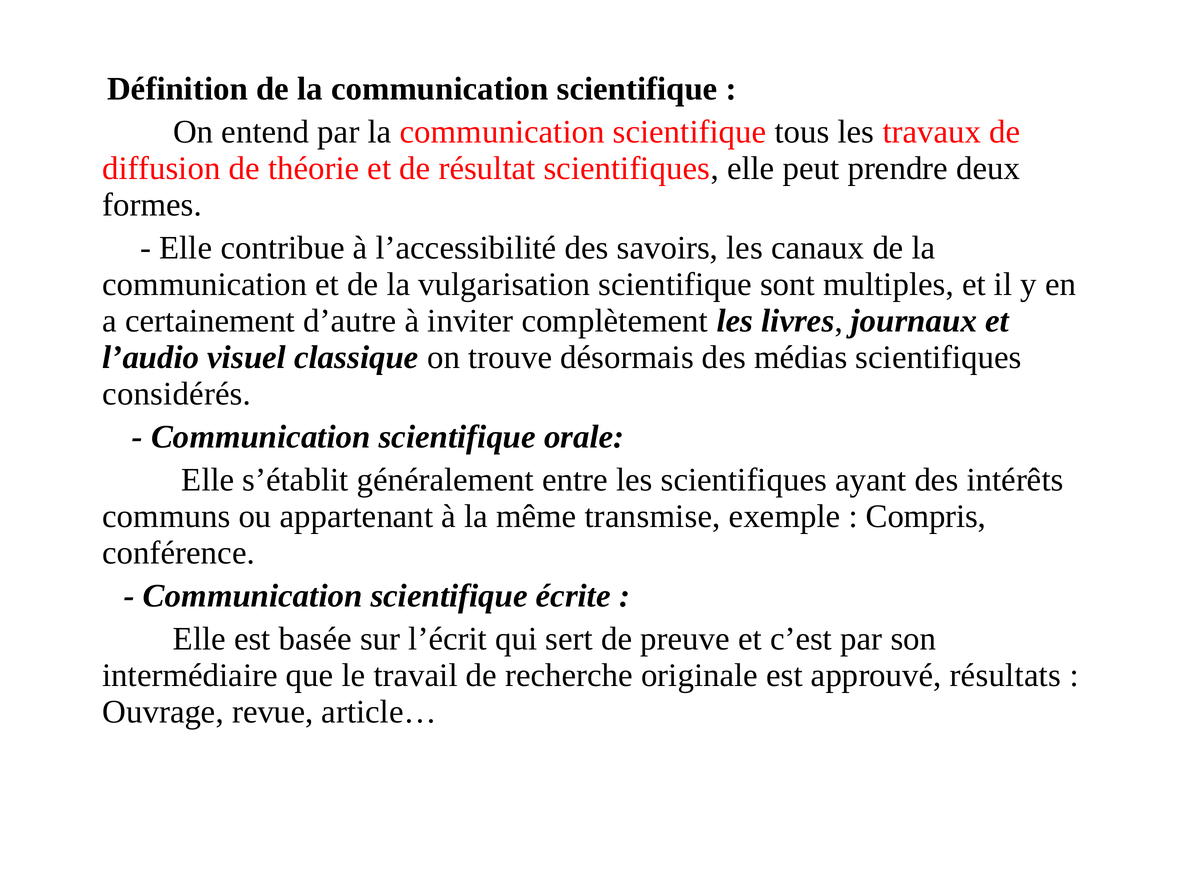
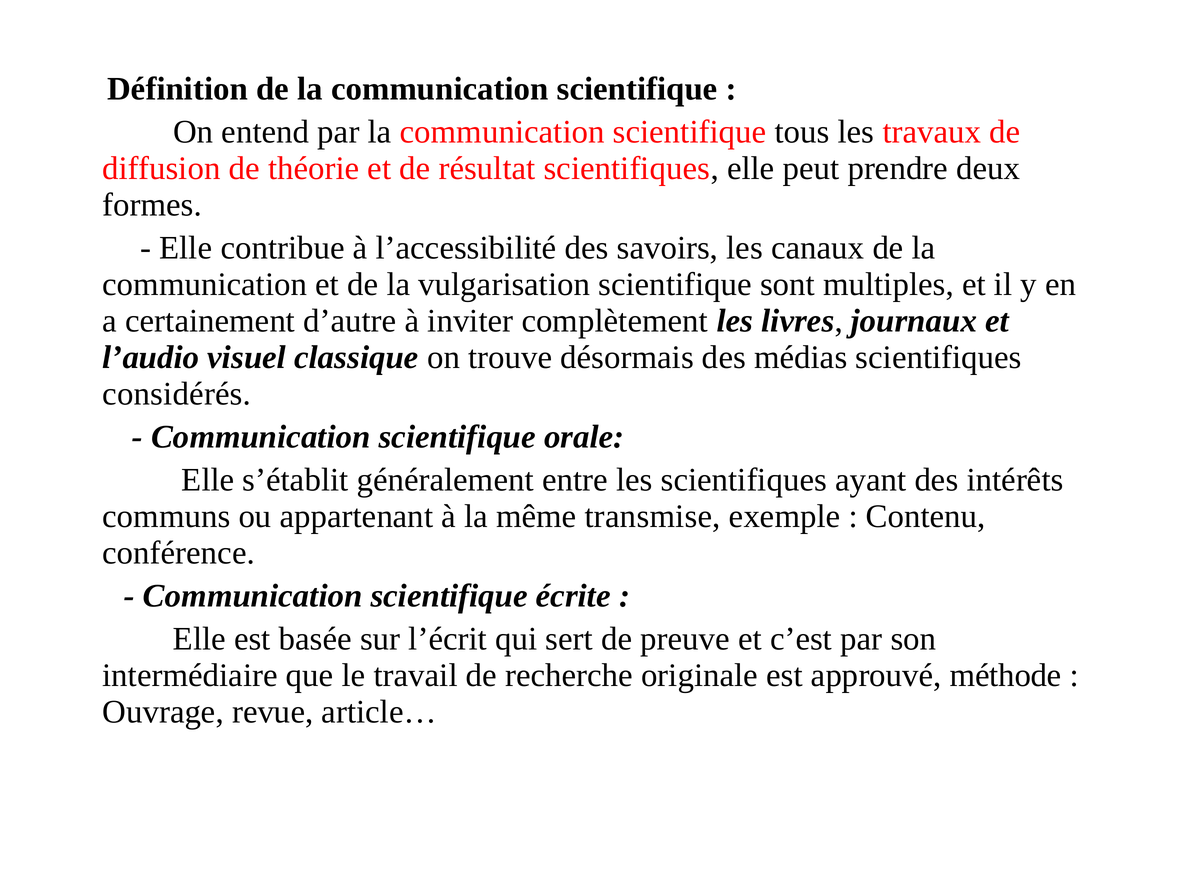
Compris: Compris -> Contenu (926, 517)
résultats: résultats -> méthode (1006, 676)
